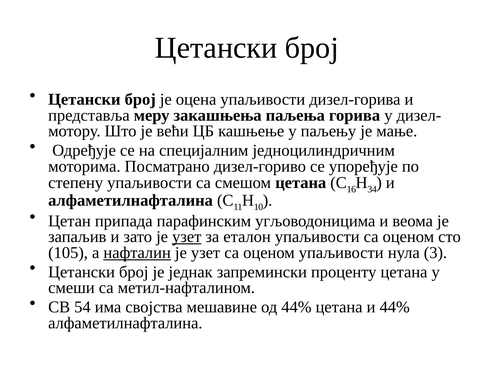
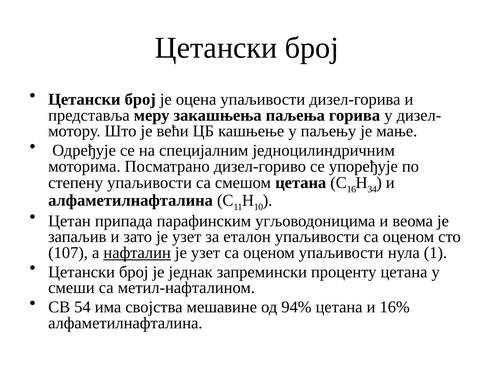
узет underline: present -> none (187, 237)
105: 105 -> 107 (68, 252)
3: 3 -> 1 (435, 252)
од 44%: 44% -> 94% (296, 307)
и 44%: 44% -> 16% (395, 307)
